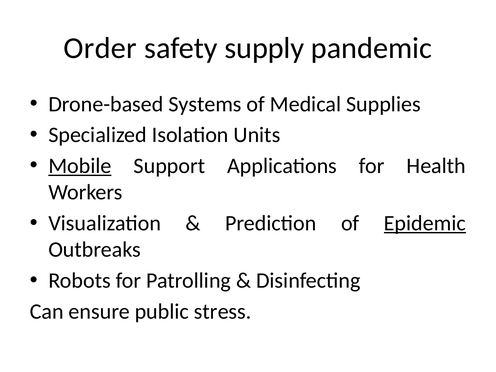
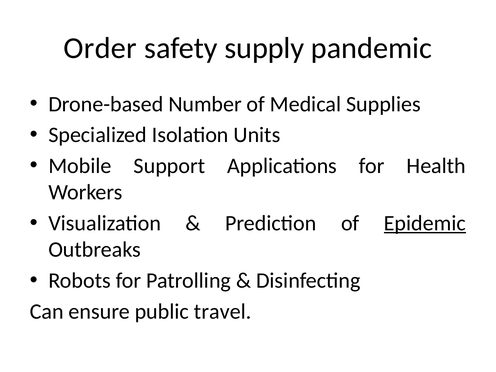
Systems: Systems -> Number (205, 104)
Mobile underline: present -> none (80, 166)
stress: stress -> travel (223, 311)
